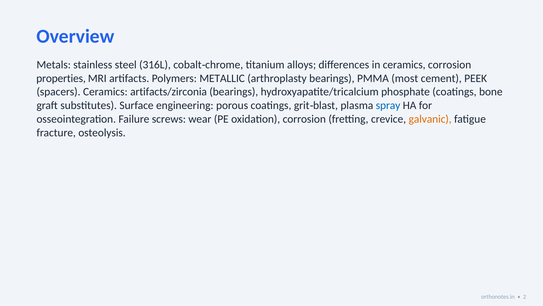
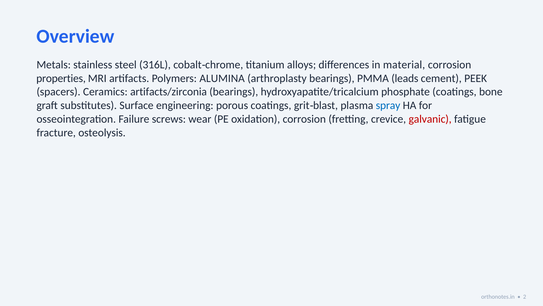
in ceramics: ceramics -> material (404, 65)
METALLIC: METALLIC -> ALUMINA (222, 78)
most: most -> leads (405, 78)
galvanic colour: orange -> red (430, 119)
